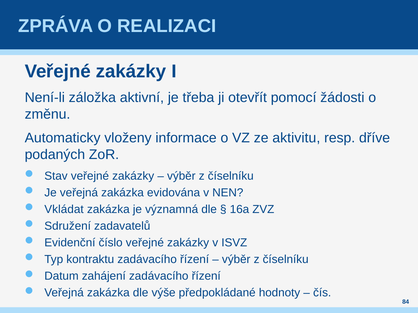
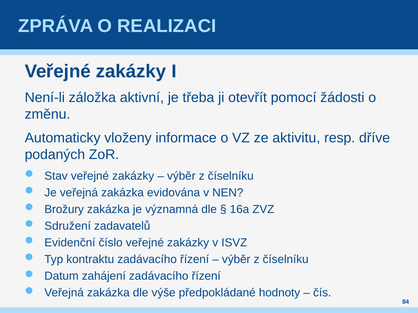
Vkládat: Vkládat -> Brožury (64, 210)
